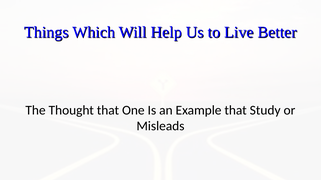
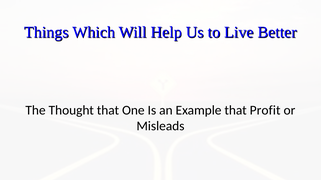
Study: Study -> Profit (265, 110)
